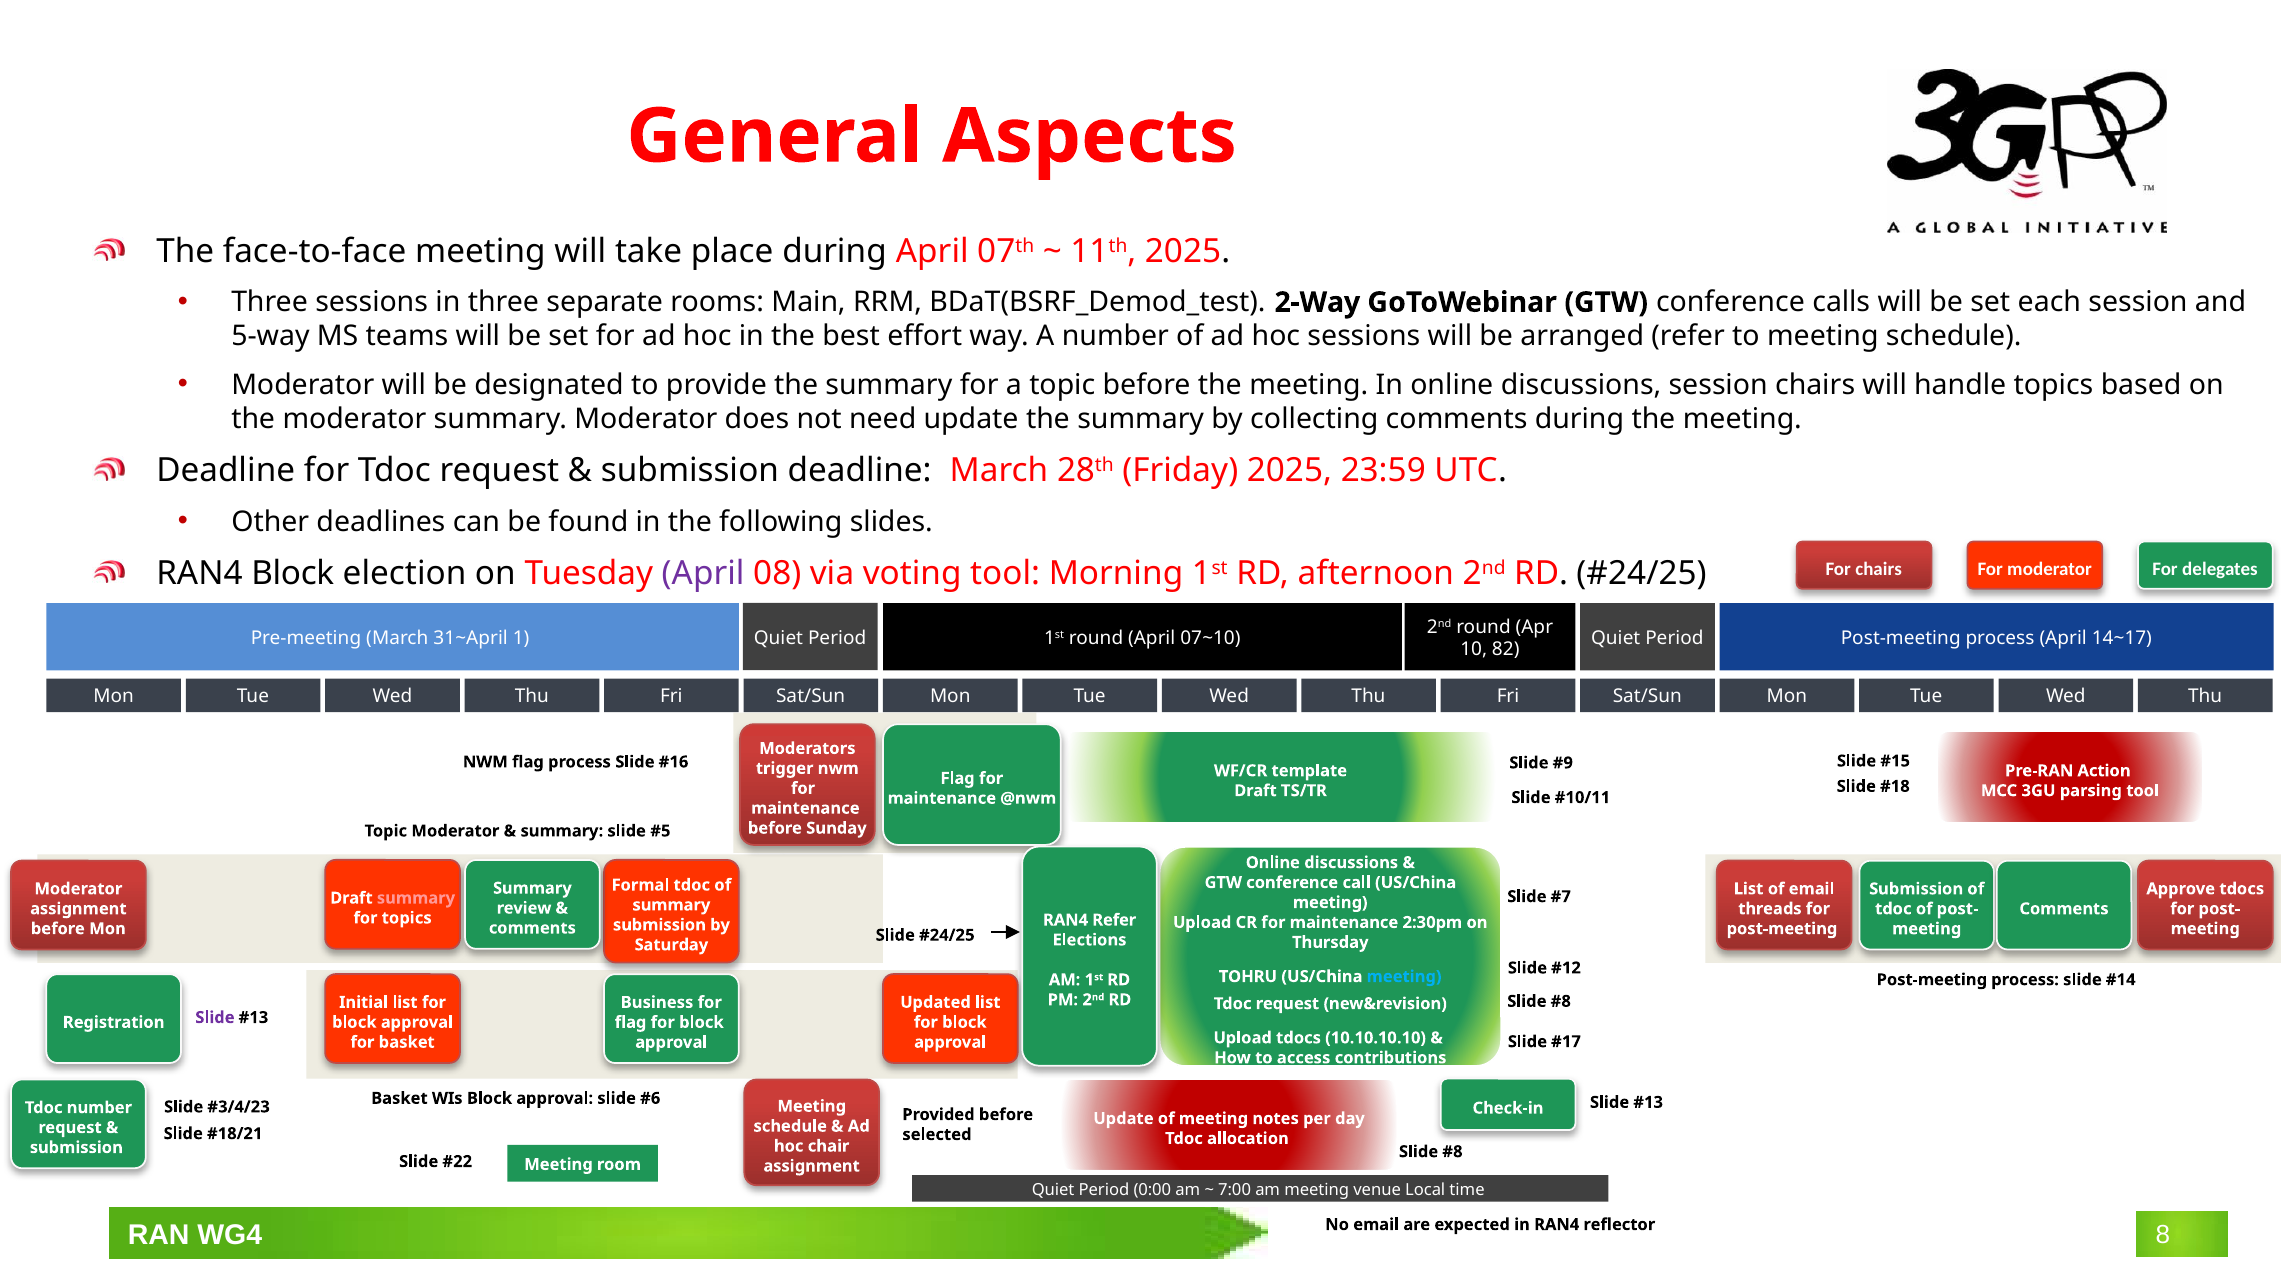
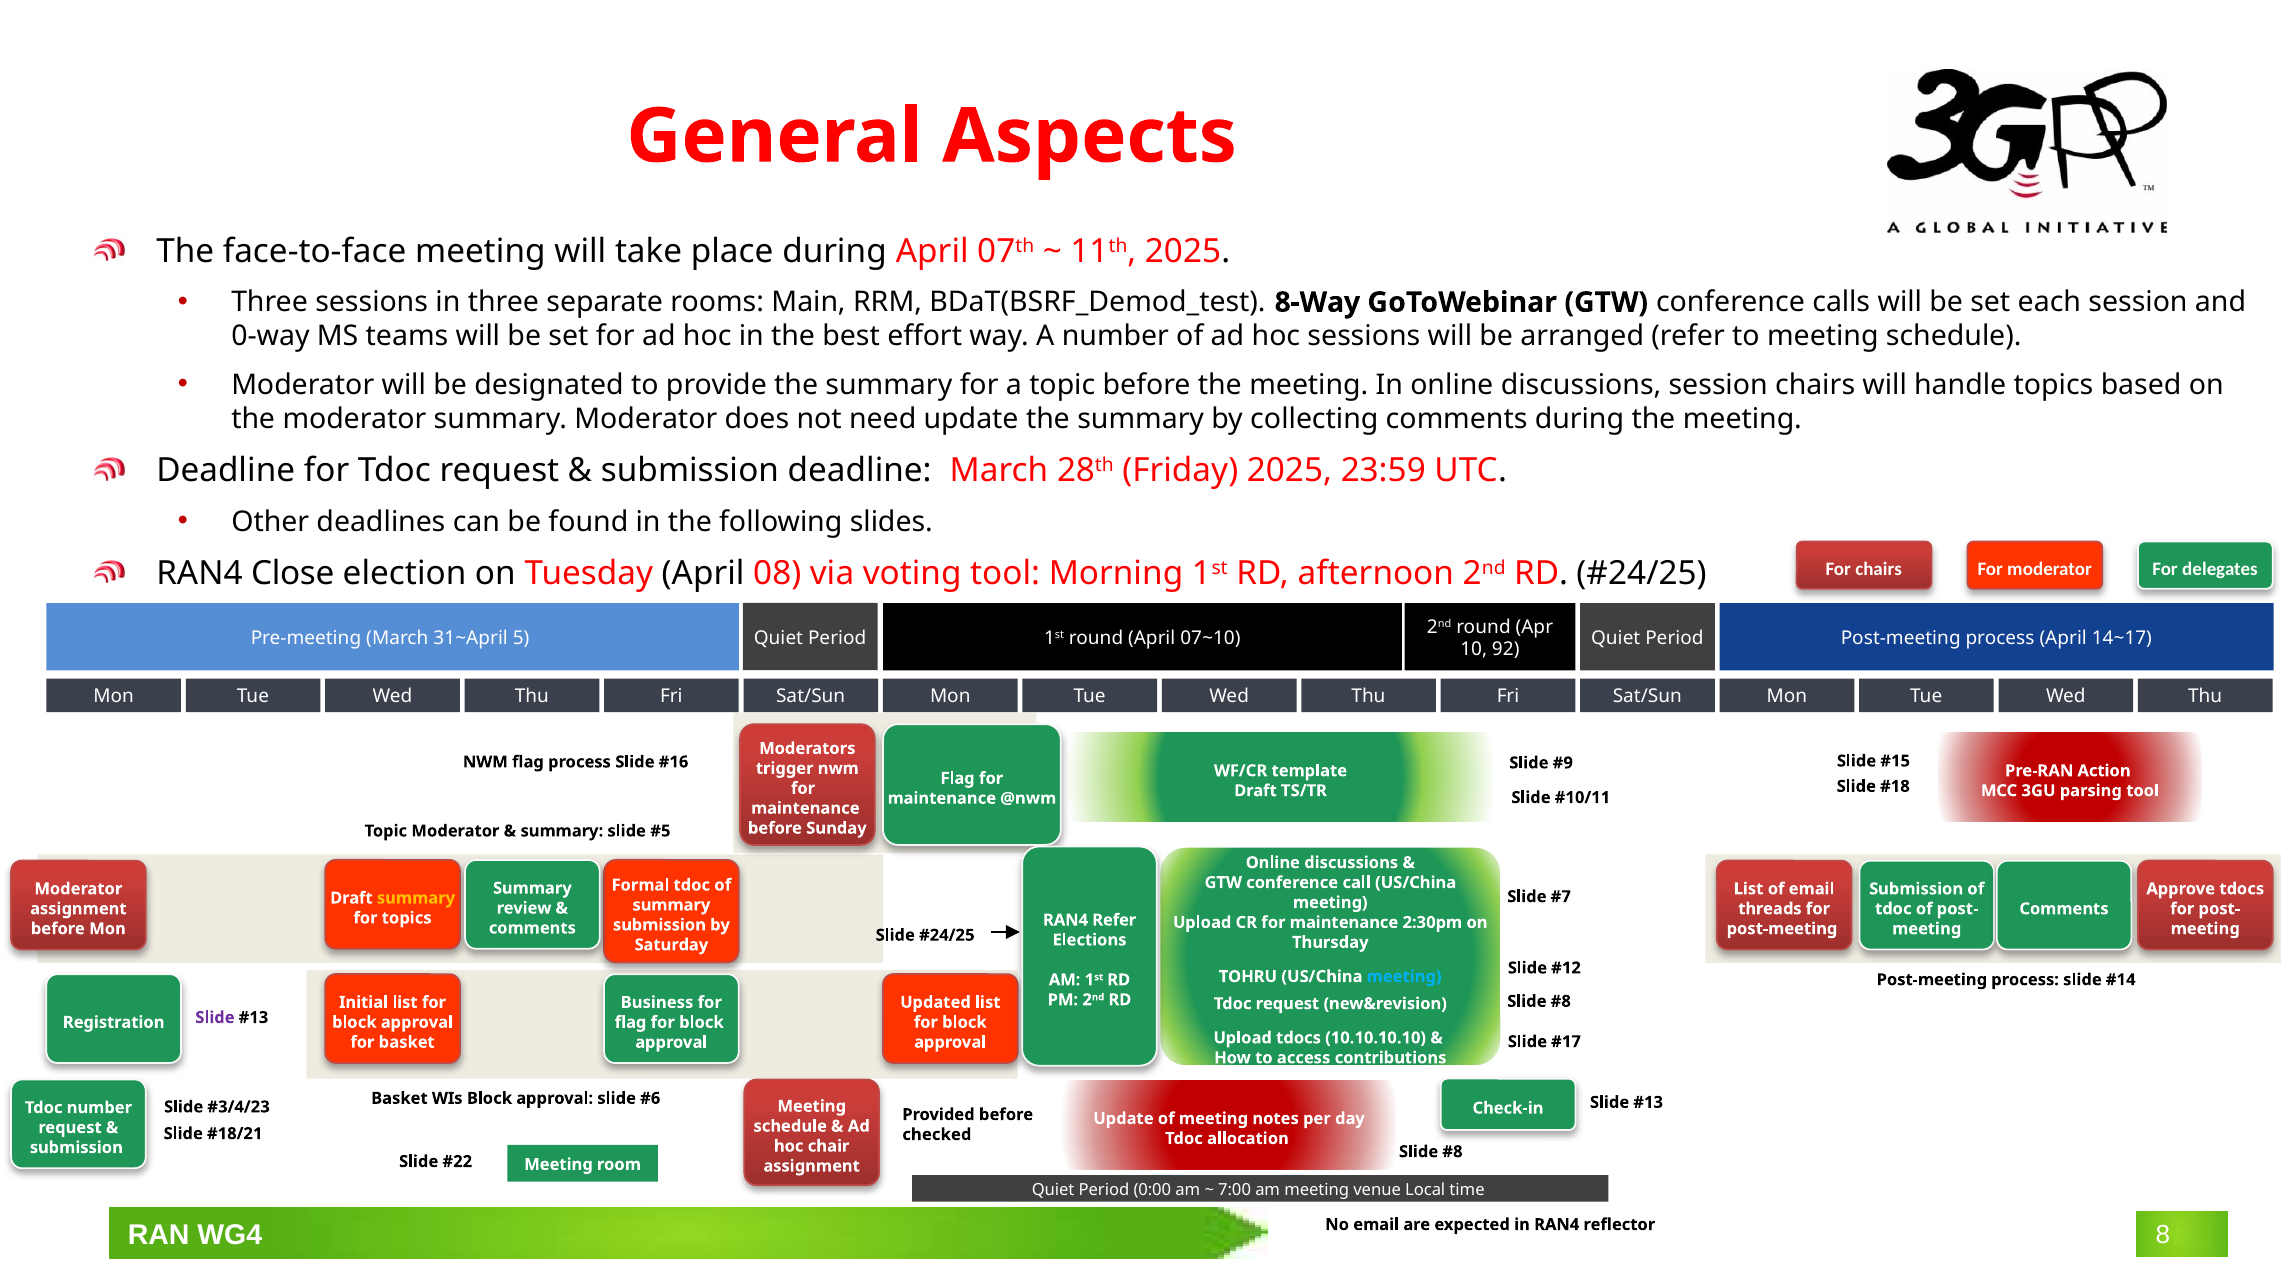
2-Way: 2-Way -> 8-Way (1317, 302)
5-way: 5-way -> 0-way (270, 337)
RAN4 Block: Block -> Close (293, 574)
April colour: purple -> black (703, 574)
1: 1 -> 5 (521, 638)
82: 82 -> 92 (1506, 650)
summary colour: pink -> yellow (416, 898)
selected: selected -> checked (937, 1135)
